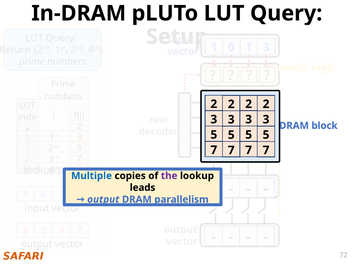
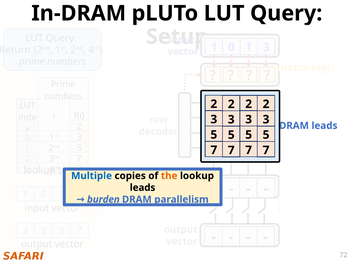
DRAM block: block -> leads (324, 125)
the colour: purple -> orange (169, 175)
output: output -> burden (103, 199)
